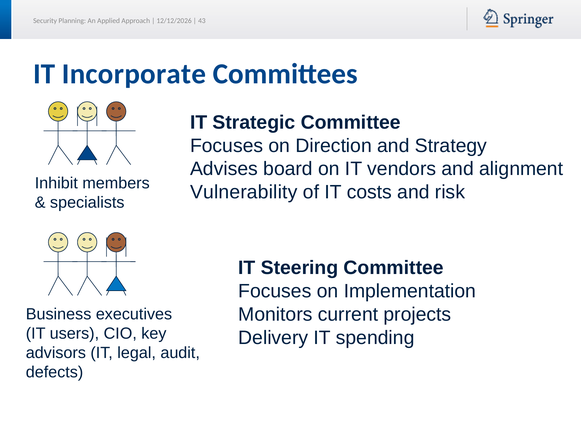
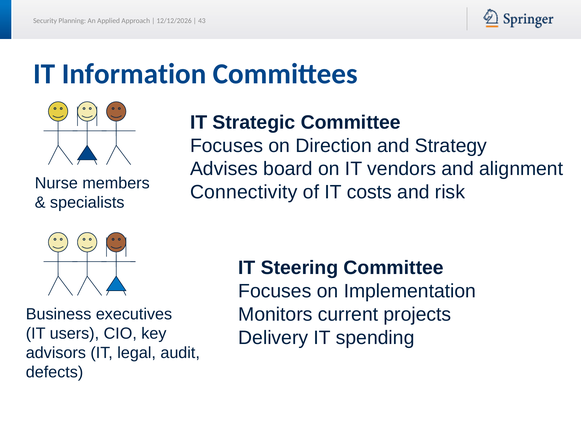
Incorporate: Incorporate -> Information (134, 74)
Inhibit: Inhibit -> Nurse (56, 183)
Vulnerability: Vulnerability -> Connectivity (244, 192)
